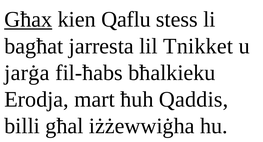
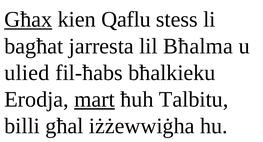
Tnikket: Tnikket -> Bħalma (198, 46)
jarġa: jarġa -> ulied (27, 73)
mart underline: none -> present (95, 99)
Qaddis: Qaddis -> Talbitu (194, 99)
